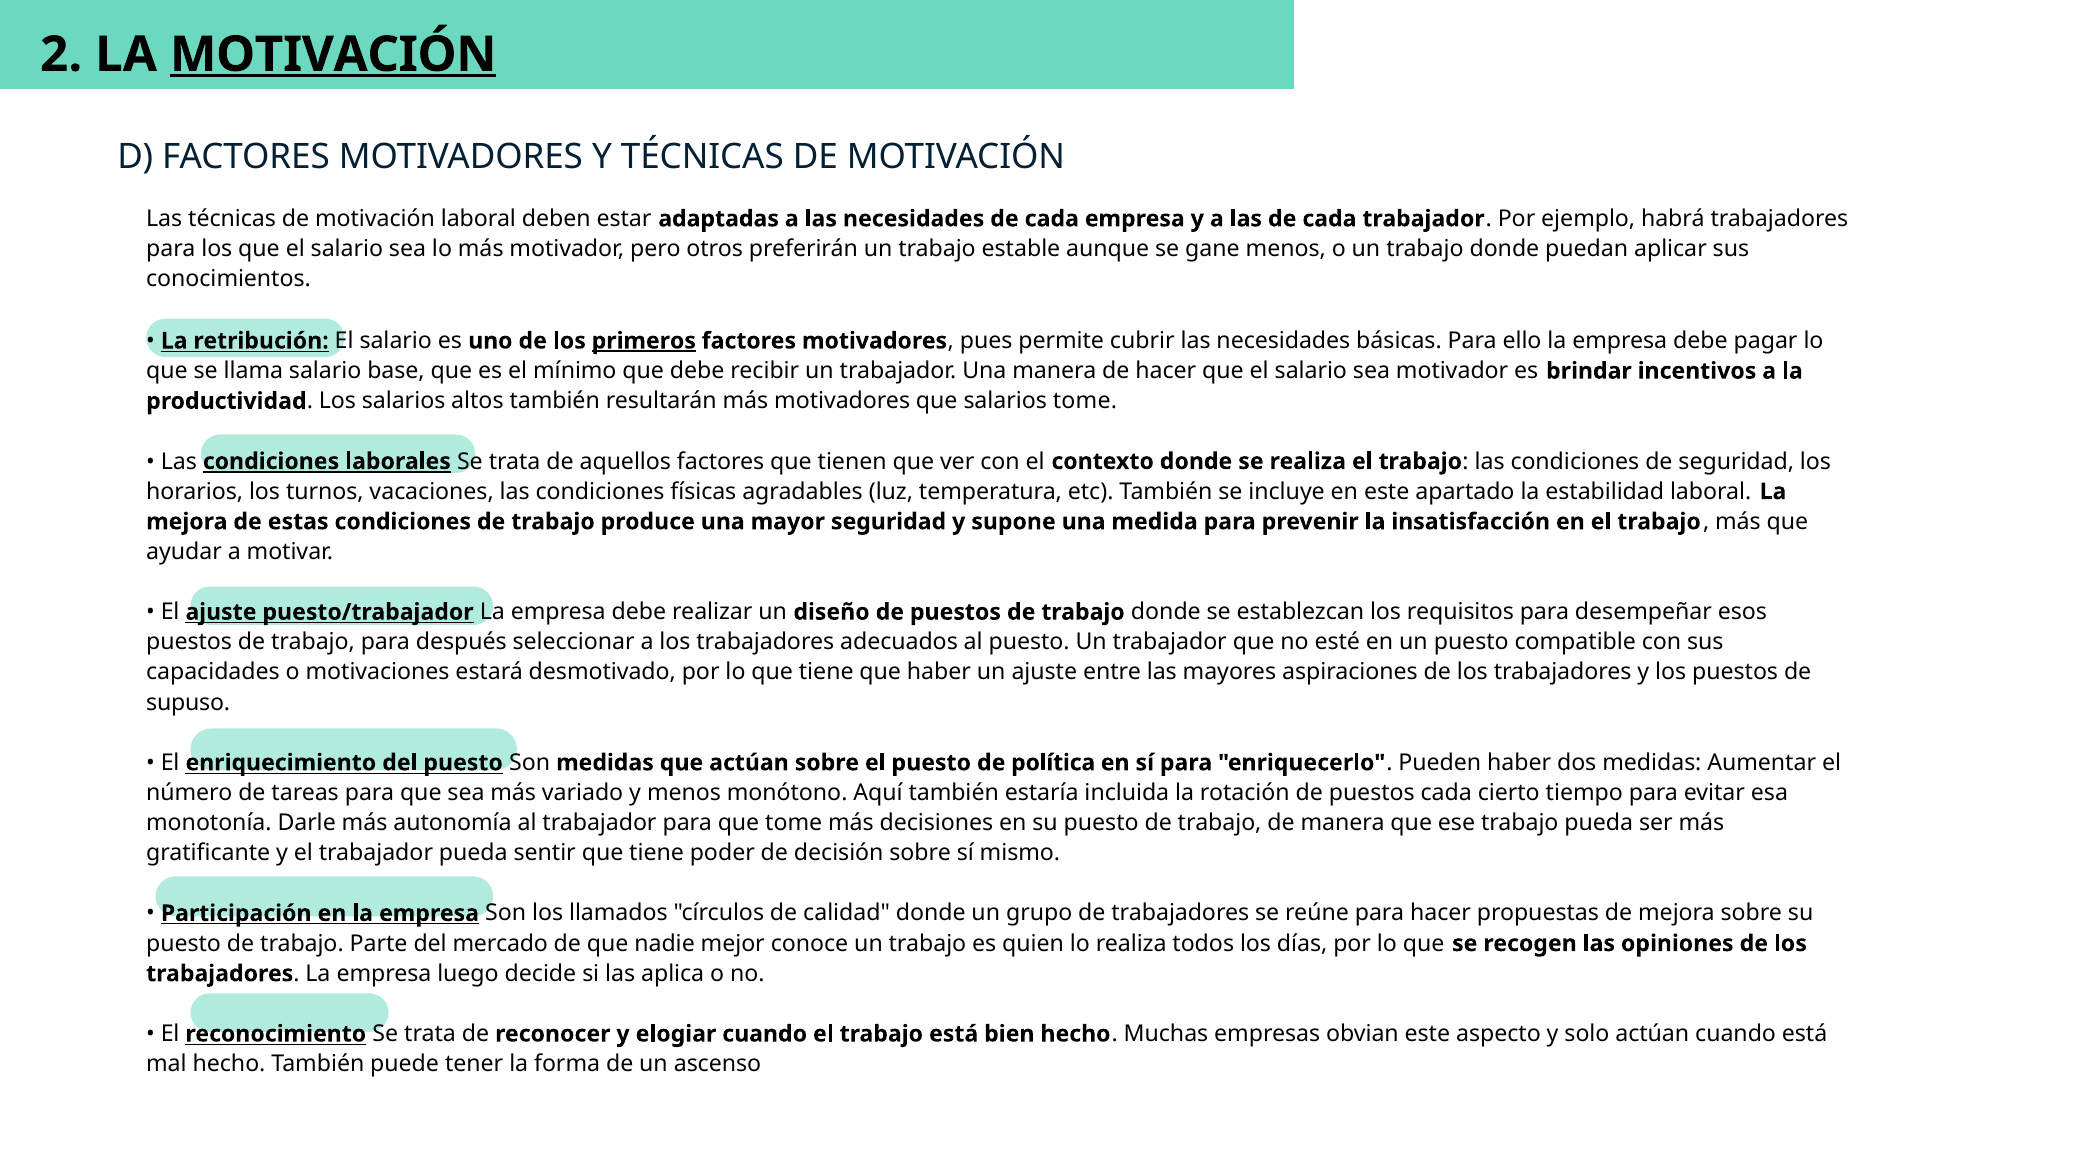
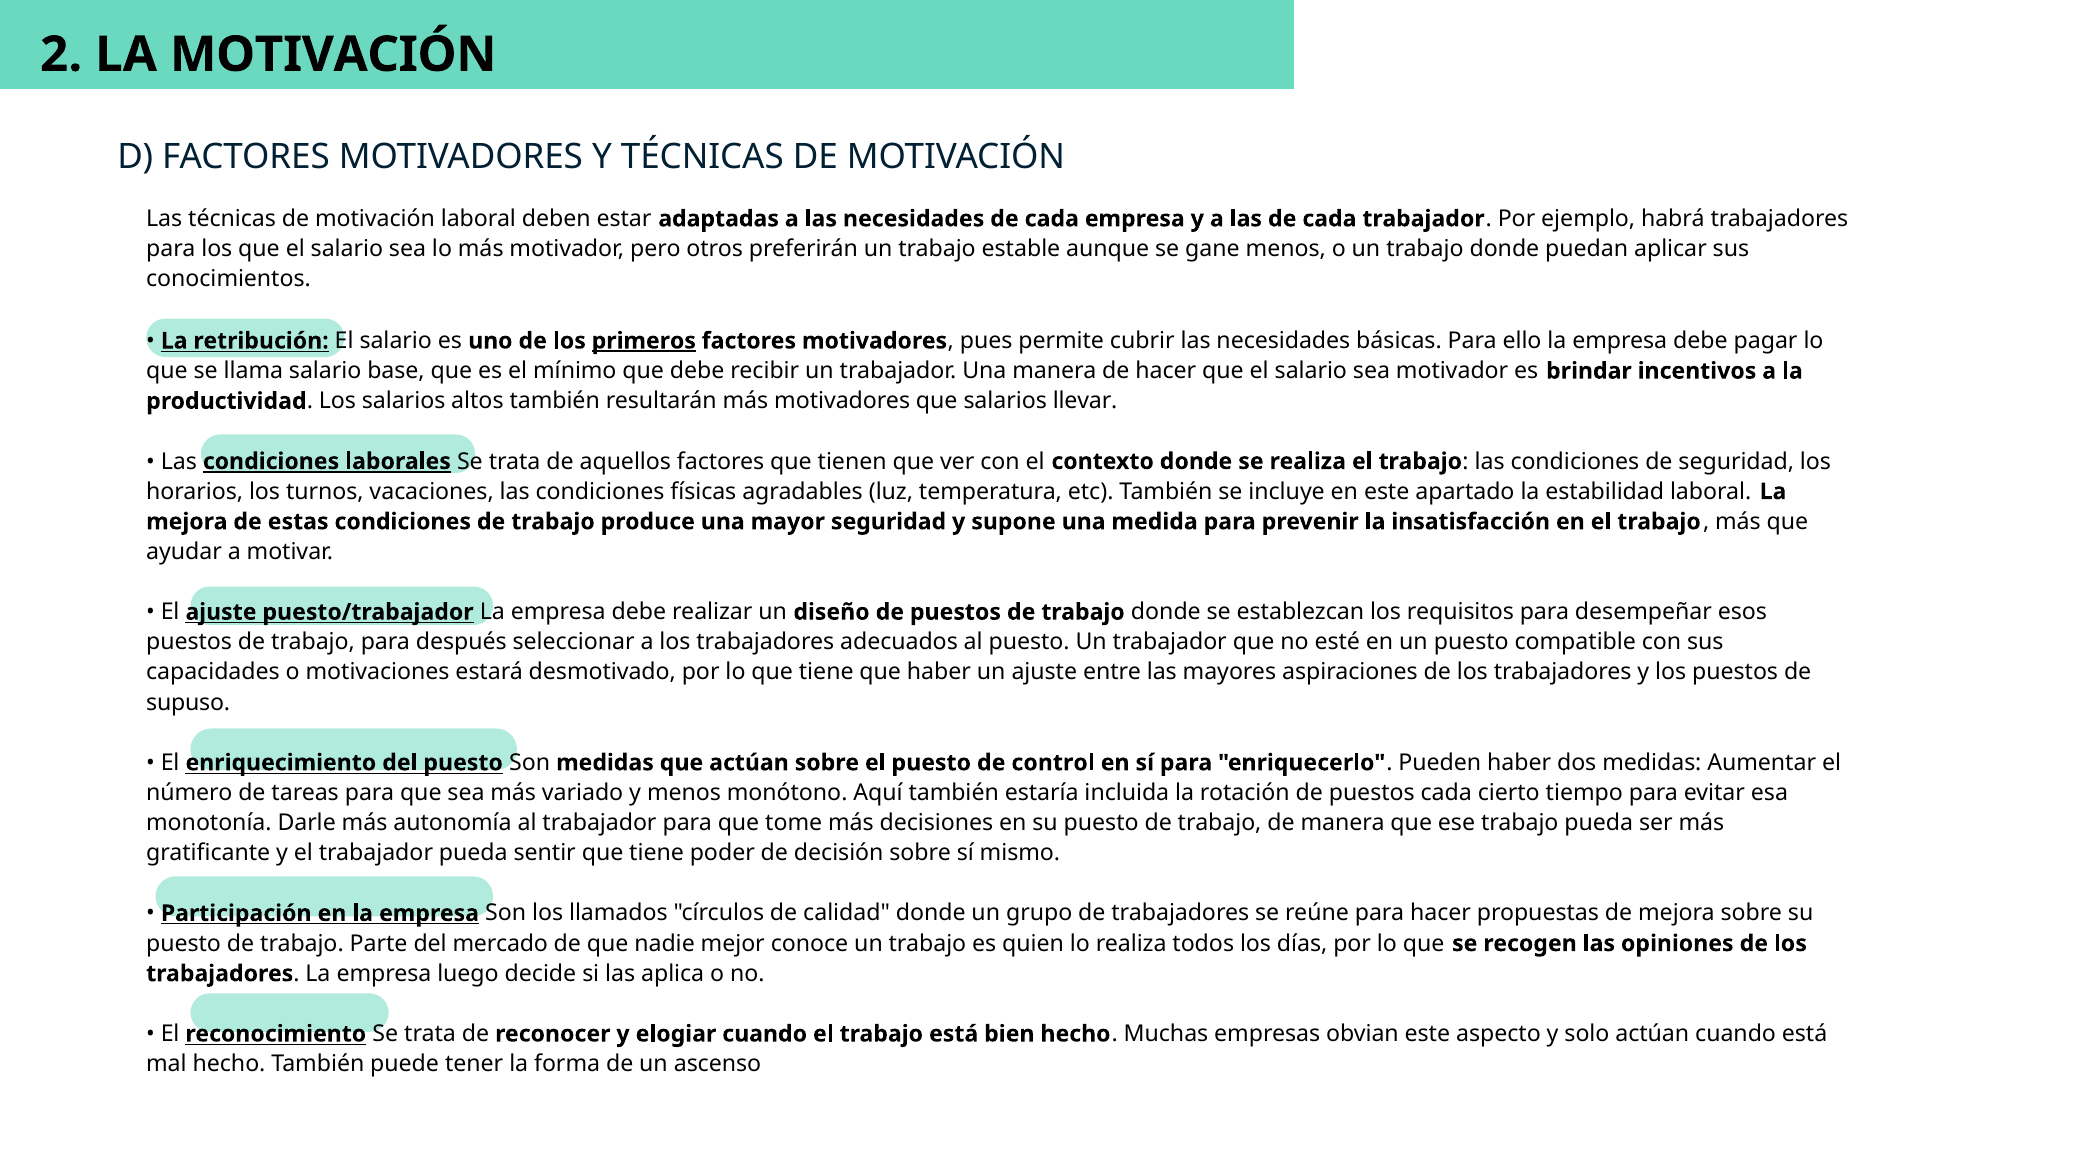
MOTIVACIÓN underline: present -> none (333, 55)
salarios tome: tome -> llevar (1085, 401)
política: política -> control (1053, 763)
